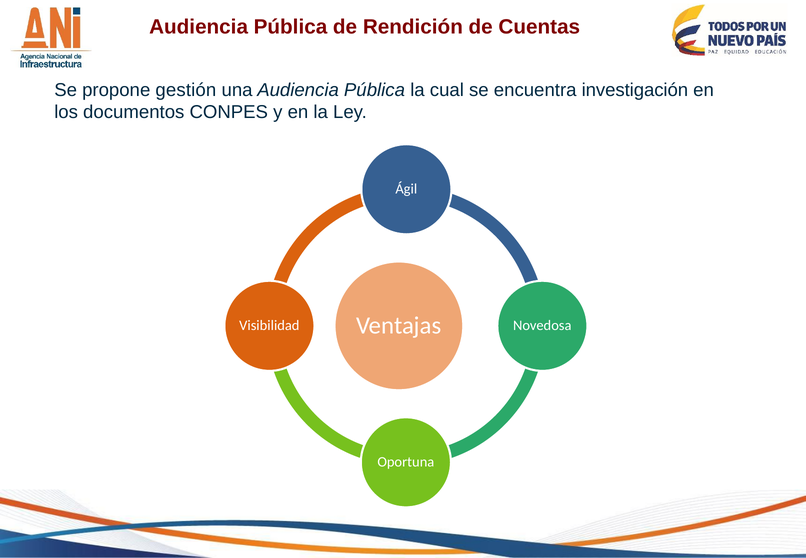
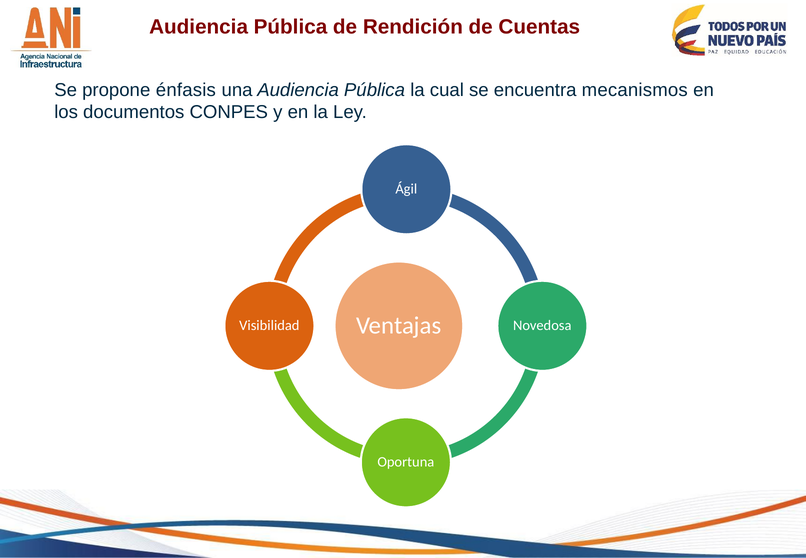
gestión: gestión -> énfasis (186, 90)
investigación: investigación -> mecanismos (635, 90)
